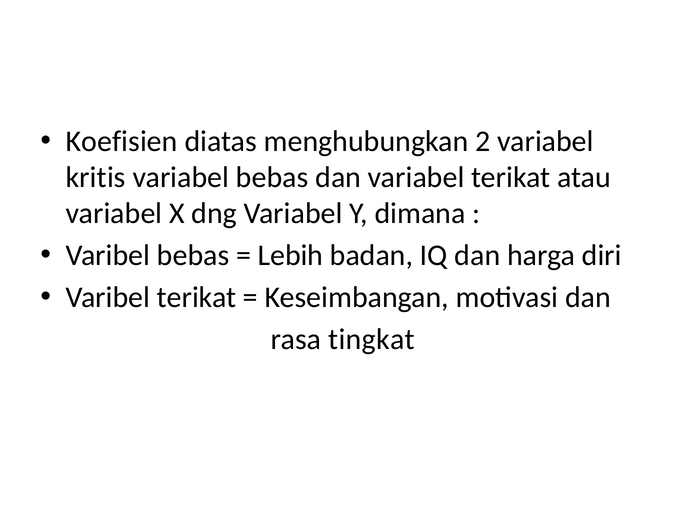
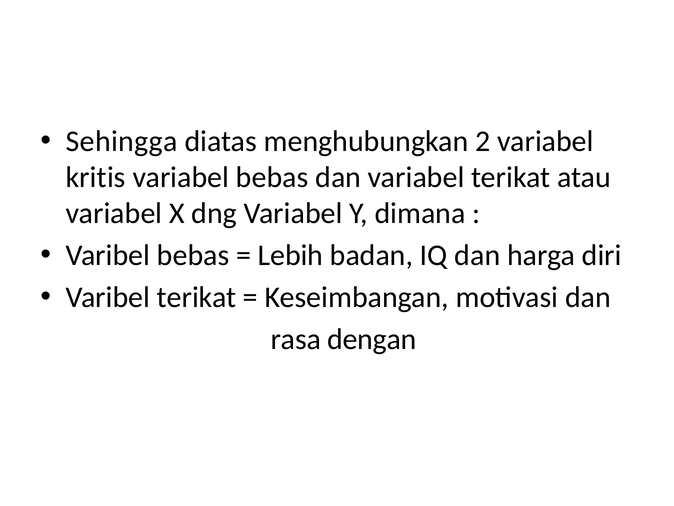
Koefisien: Koefisien -> Sehingga (122, 141)
tingkat: tingkat -> dengan (372, 339)
